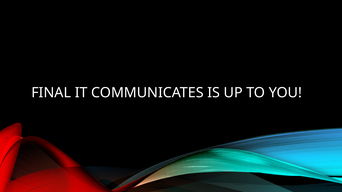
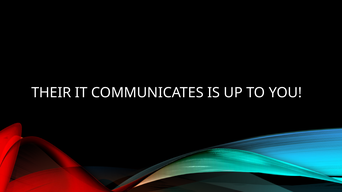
FINAL: FINAL -> THEIR (51, 93)
